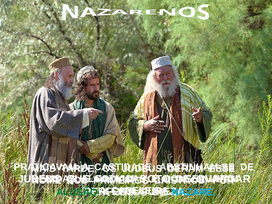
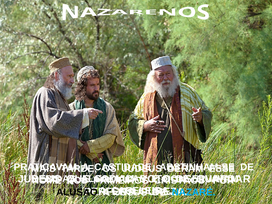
ALUSÃO colour: green -> black (77, 192)
